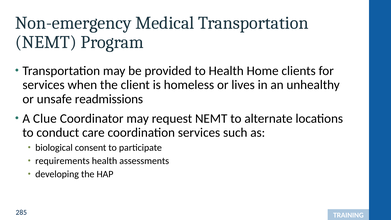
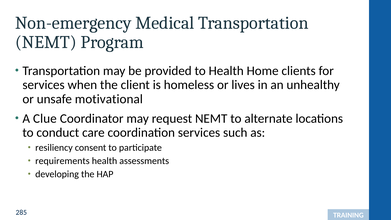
readmissions: readmissions -> motivational (109, 99)
biological: biological -> resiliency (54, 148)
